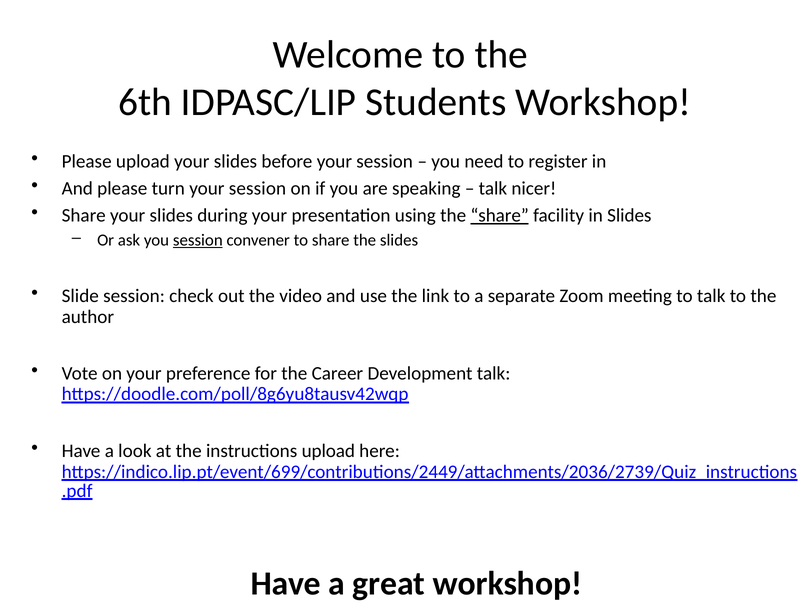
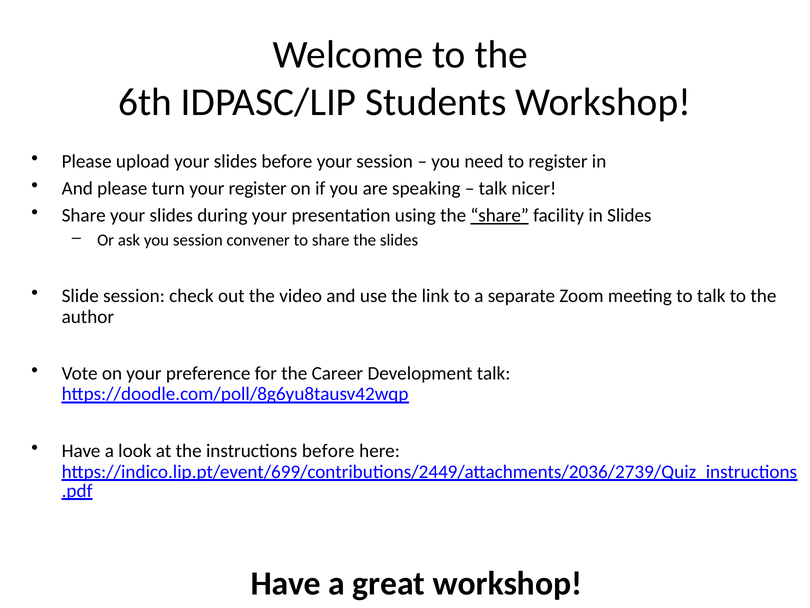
turn your session: session -> register (258, 188)
session underline: present -> none (198, 240)
instructions upload: upload -> before (328, 451)
